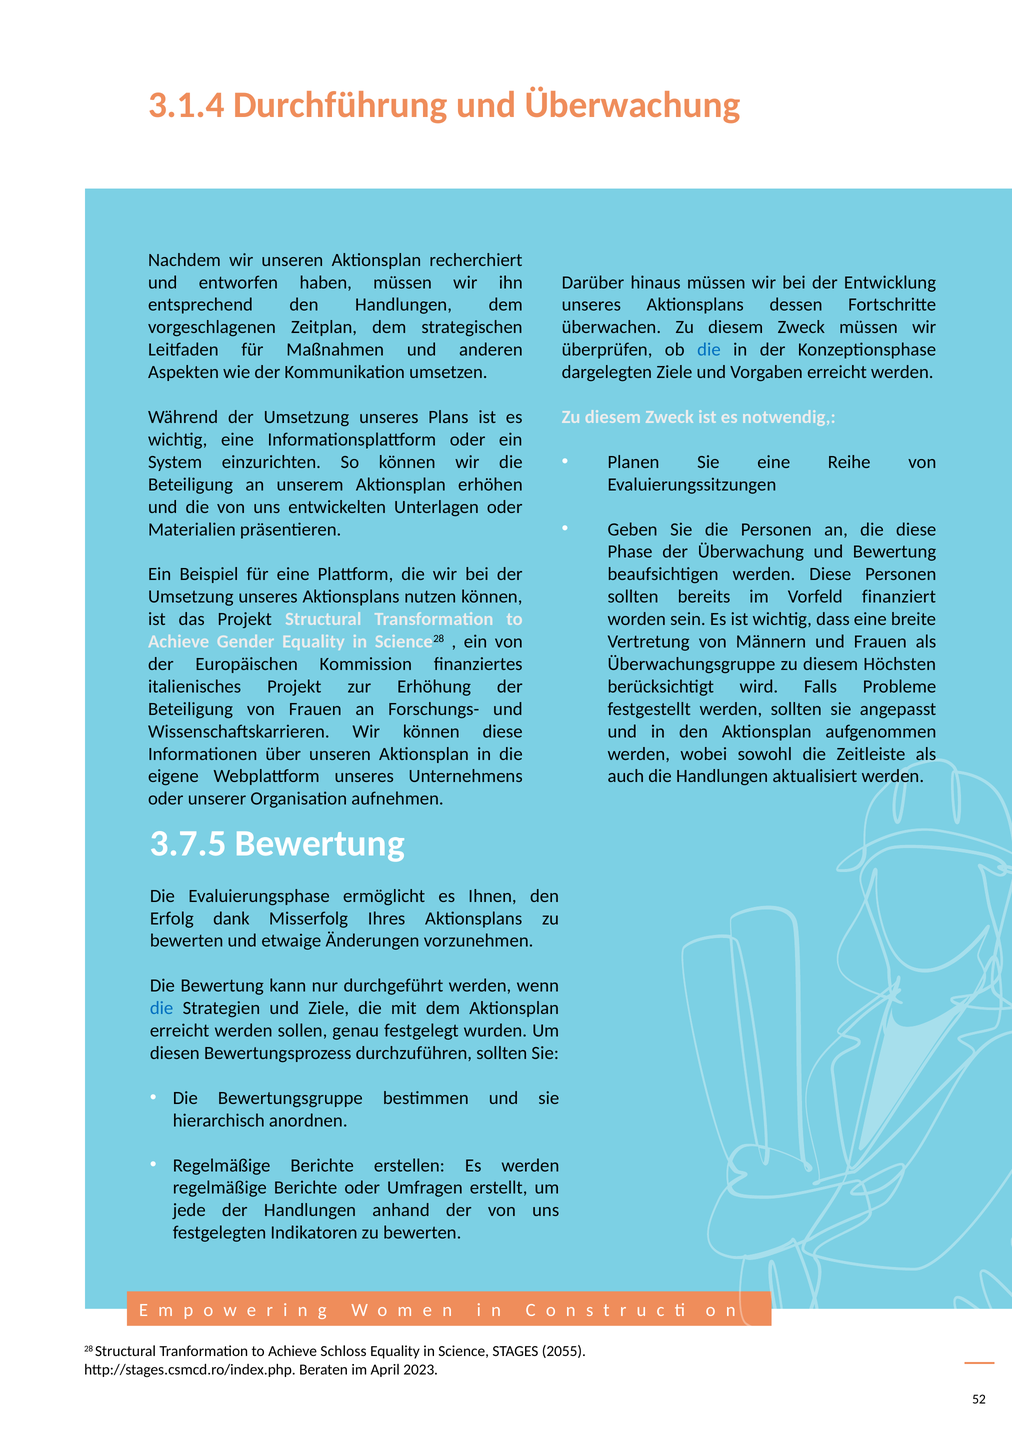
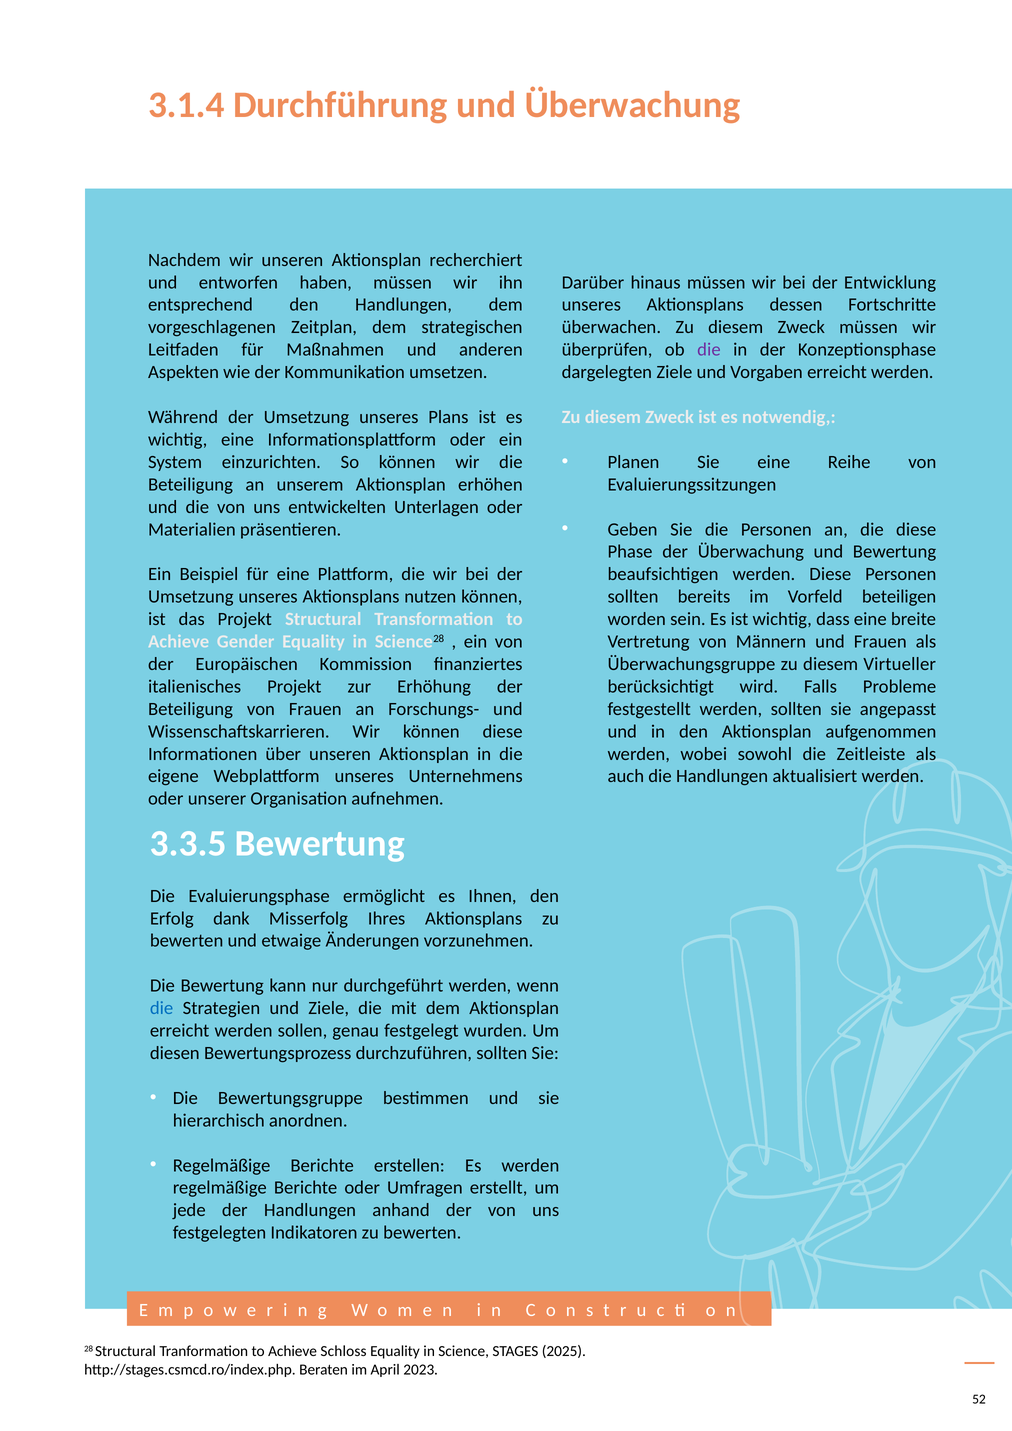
die colour: blue -> purple (709, 350)
finanziert: finanziert -> beteiligen (899, 597)
Höchsten: Höchsten -> Virtueller (900, 664)
3.7.5: 3.7.5 -> 3.3.5 (188, 844)
2055: 2055 -> 2025 (564, 1352)
